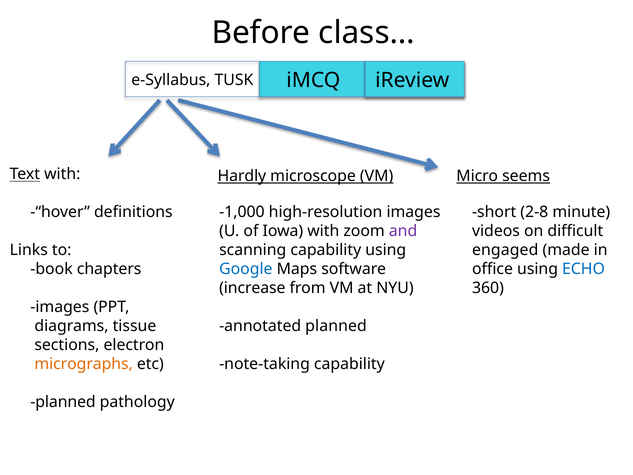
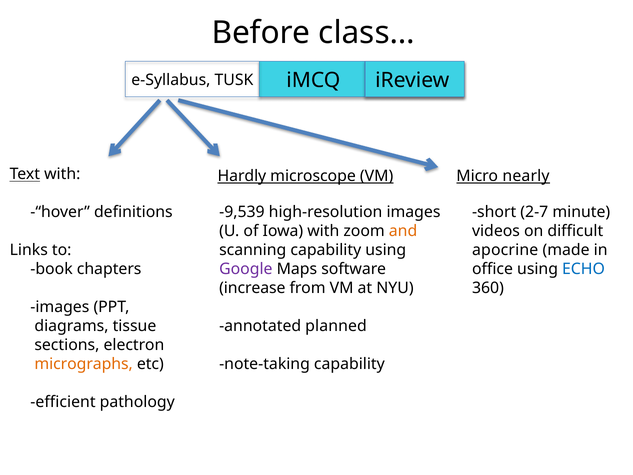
seems: seems -> nearly (526, 176)
2-8: 2-8 -> 2-7 (534, 212)
-1,000: -1,000 -> -9,539 (242, 212)
and colour: purple -> orange (403, 231)
engaged: engaged -> apocrine (505, 250)
Google colour: blue -> purple (246, 269)
planned: planned -> efficient (63, 402)
